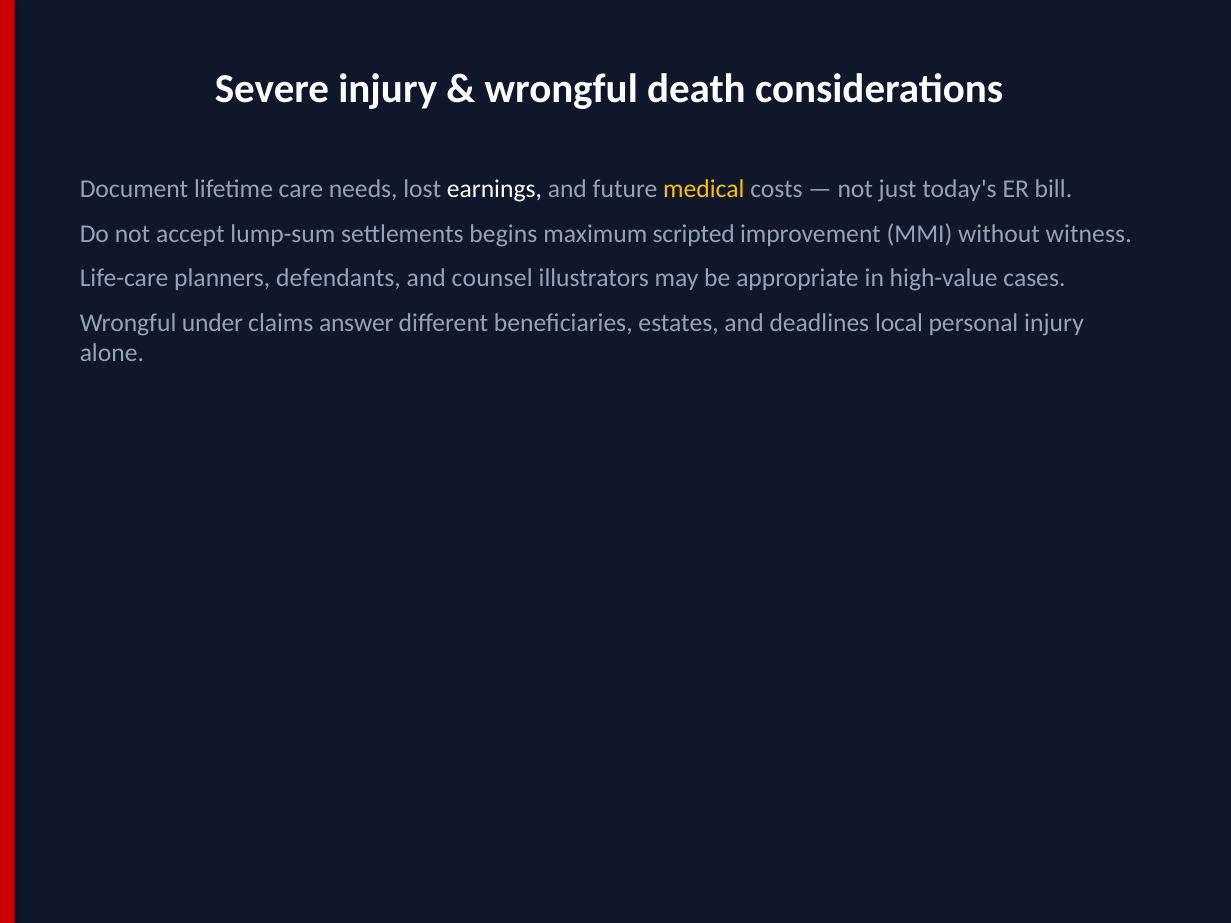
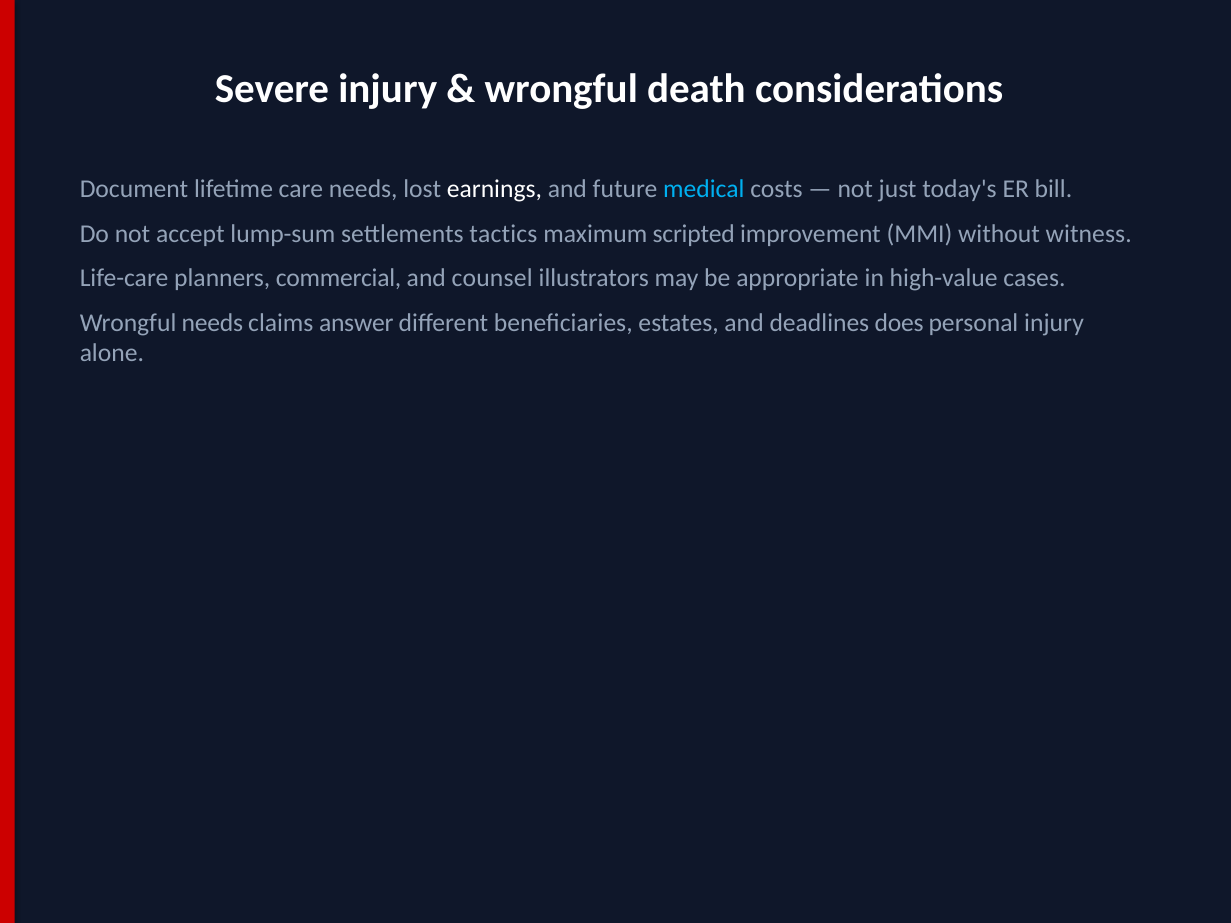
medical colour: yellow -> light blue (704, 189)
begins: begins -> tactics (503, 234)
defendants: defendants -> commercial (339, 278)
Wrongful under: under -> needs (212, 323)
local: local -> does (899, 323)
